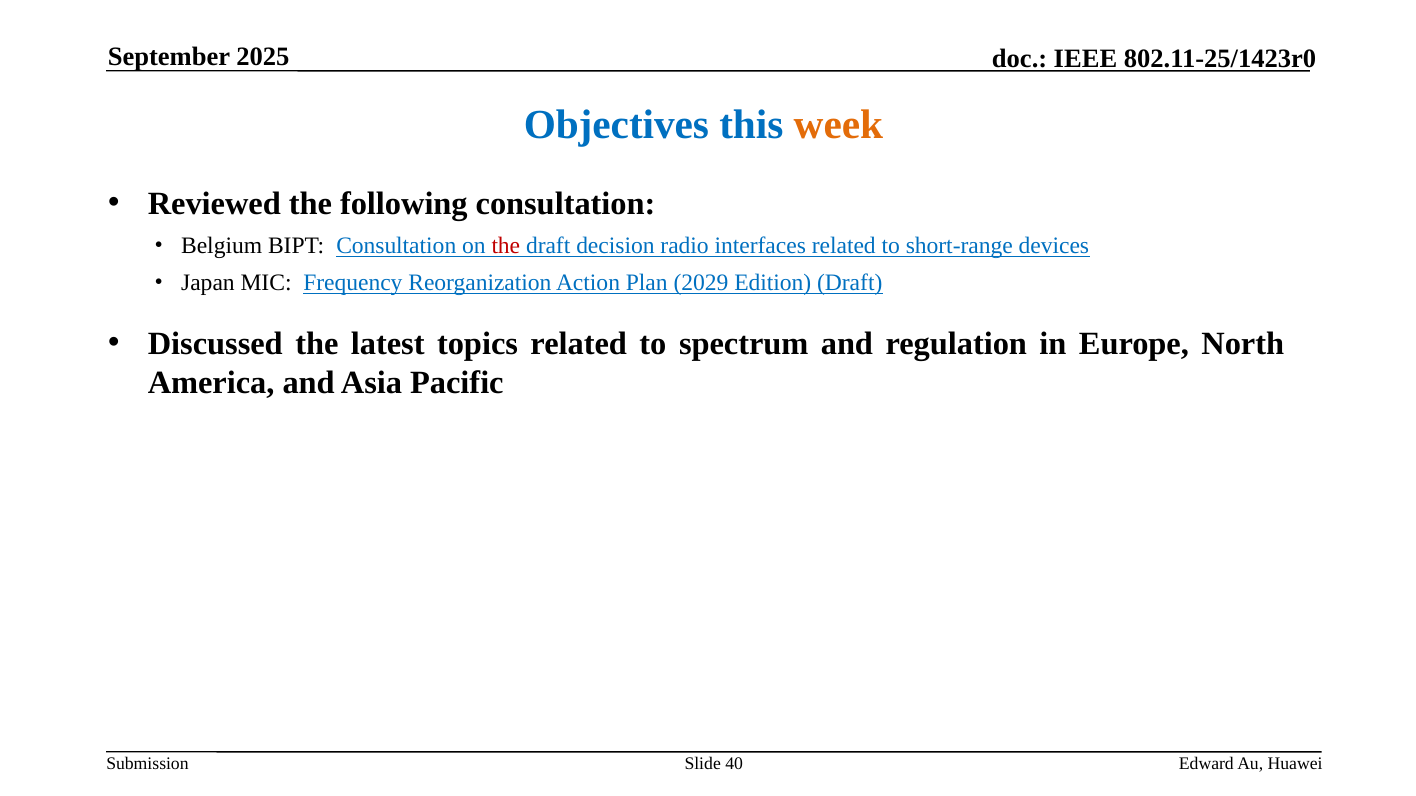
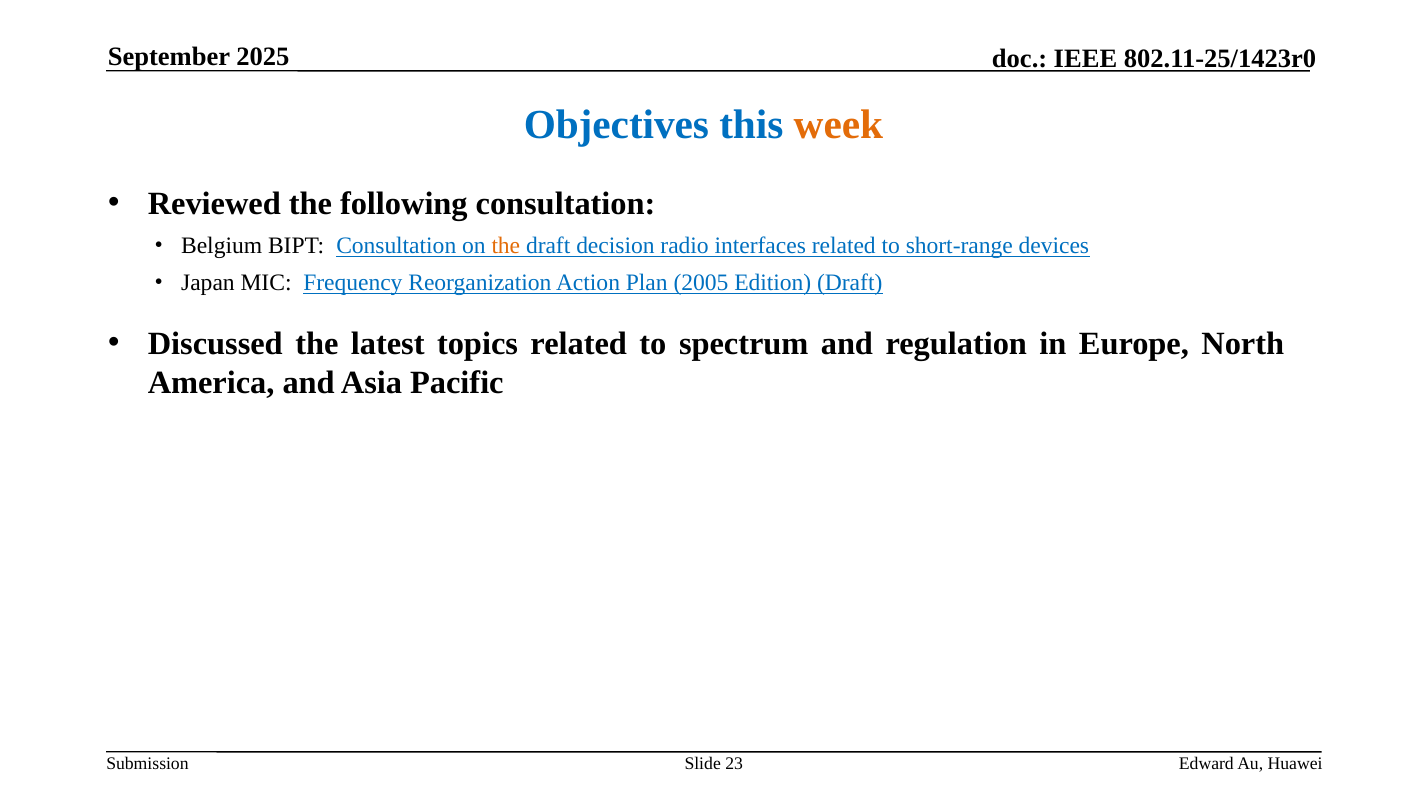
the colour: red -> orange (506, 246)
2029: 2029 -> 2005 (701, 283)
40: 40 -> 23 (734, 764)
